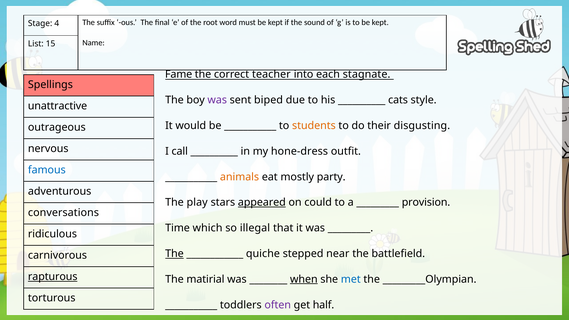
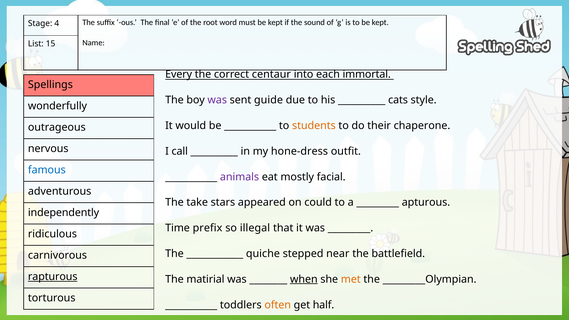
Fame: Fame -> Every (179, 74)
teacher: teacher -> centaur (271, 74)
stagnate: stagnate -> immortal (367, 74)
biped: biped -> guide (269, 100)
unattractive: unattractive -> wonderfully (57, 106)
disgusting: disgusting -> chaperone (422, 126)
animals colour: orange -> purple (240, 177)
party: party -> facial (331, 177)
play: play -> take (197, 202)
appeared underline: present -> none (262, 202)
provision: provision -> apturous (426, 202)
conversations: conversations -> independently (64, 213)
which: which -> prefix (208, 228)
The underline: present -> none (174, 254)
met colour: blue -> orange (351, 279)
often colour: purple -> orange (278, 305)
